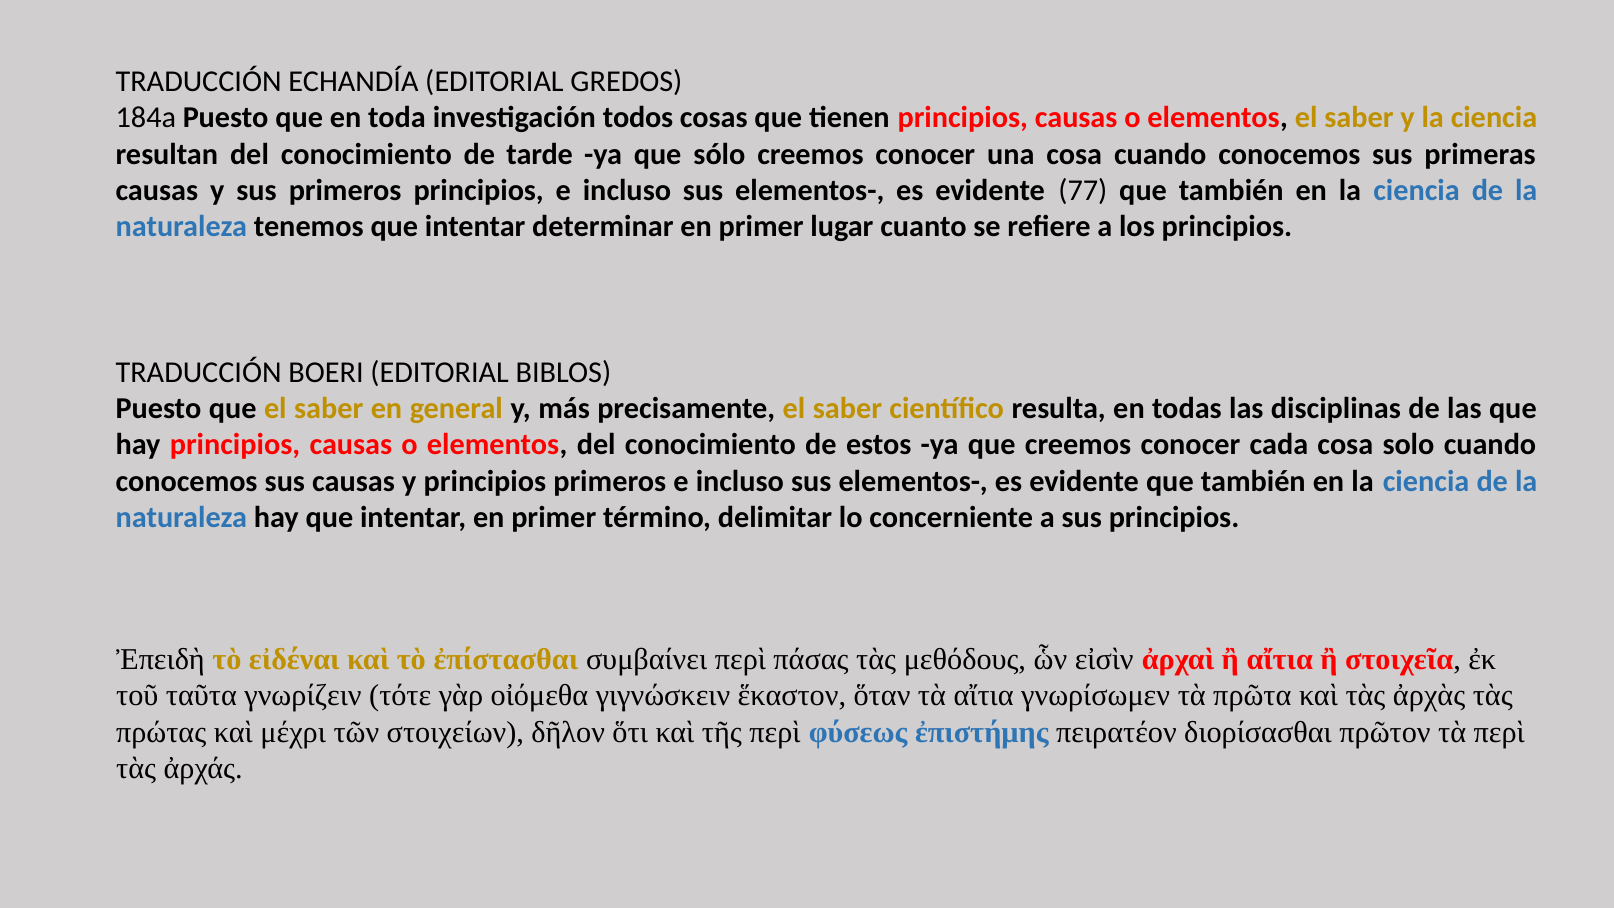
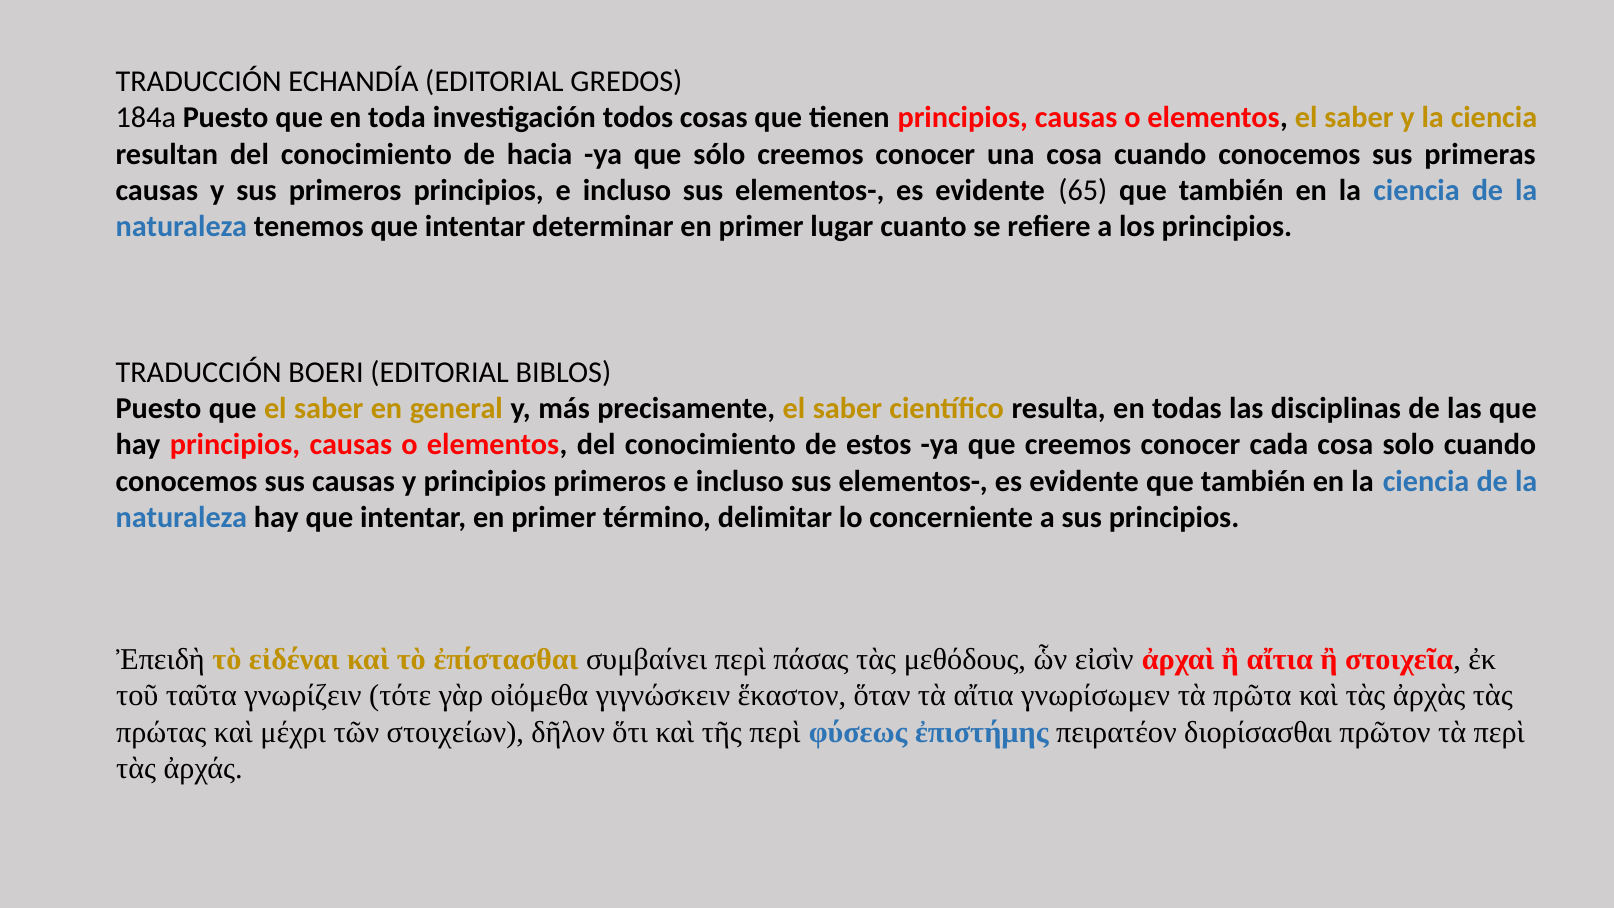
tarde: tarde -> hacia (540, 154)
77: 77 -> 65 (1083, 190)
